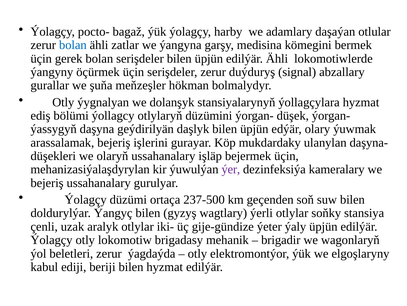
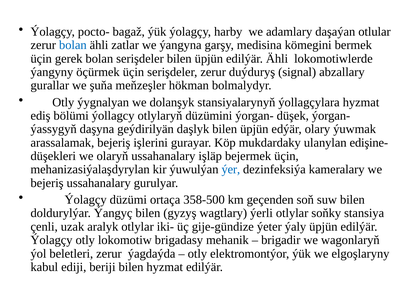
daşyna-: daşyna- -> edişine- (369, 142)
ýer colour: purple -> blue (231, 169)
237-500: 237-500 -> 358-500 (204, 199)
